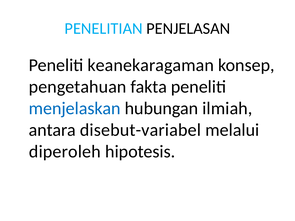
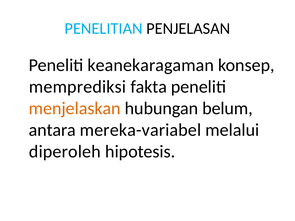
pengetahuan: pengetahuan -> memprediksi (78, 87)
menjelaskan colour: blue -> orange (75, 108)
ilmiah: ilmiah -> belum (228, 108)
disebut-variabel: disebut-variabel -> mereka-variabel (140, 130)
